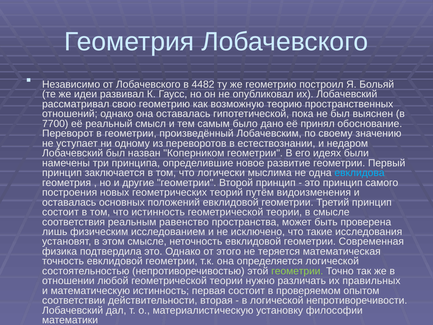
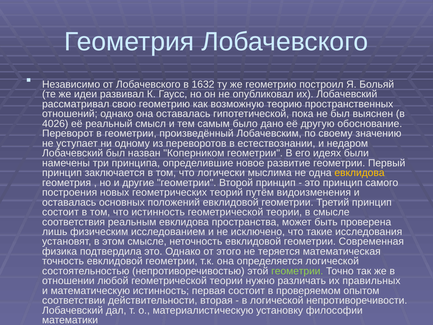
4482: 4482 -> 1632 (203, 84)
7700: 7700 -> 4026 (55, 124)
принял: принял -> другую (318, 124)
евклидова colour: light blue -> yellow (360, 173)
реальным равенство: равенство -> евклидова (184, 222)
